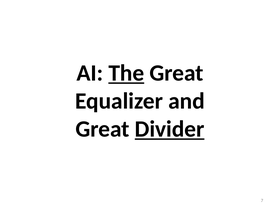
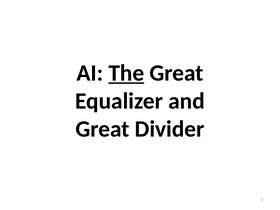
Divider underline: present -> none (170, 129)
